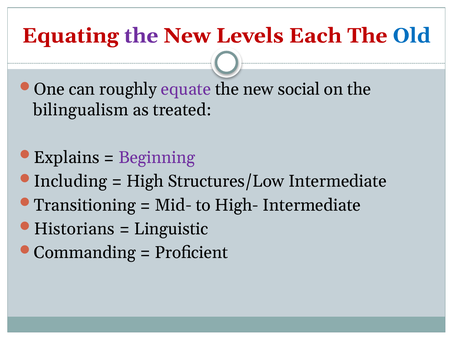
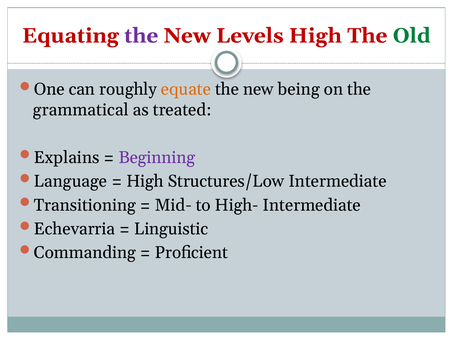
Levels Each: Each -> High (315, 36)
Old colour: blue -> green (412, 36)
equate colour: purple -> orange (186, 89)
social: social -> being (299, 89)
bilingualism: bilingualism -> grammatical (81, 110)
Including: Including -> Language (71, 181)
Historians: Historians -> Echevarria (74, 229)
